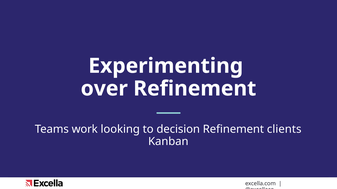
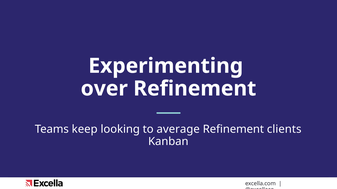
work: work -> keep (85, 130)
decision: decision -> average (178, 130)
